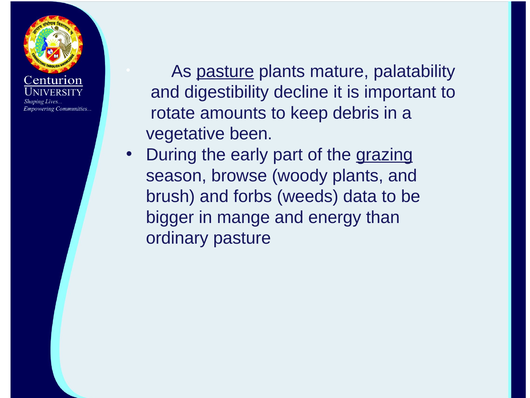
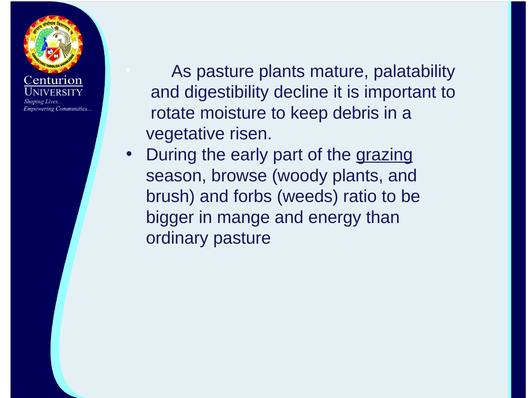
pasture underline: present -> none (225, 71)
amounts: amounts -> moisture (233, 113)
been: been -> risen (251, 134)
data: data -> ratio (360, 196)
